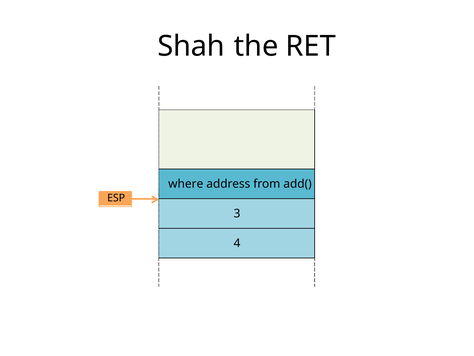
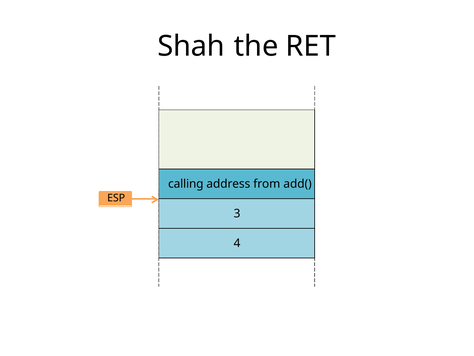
where: where -> calling (186, 184)
